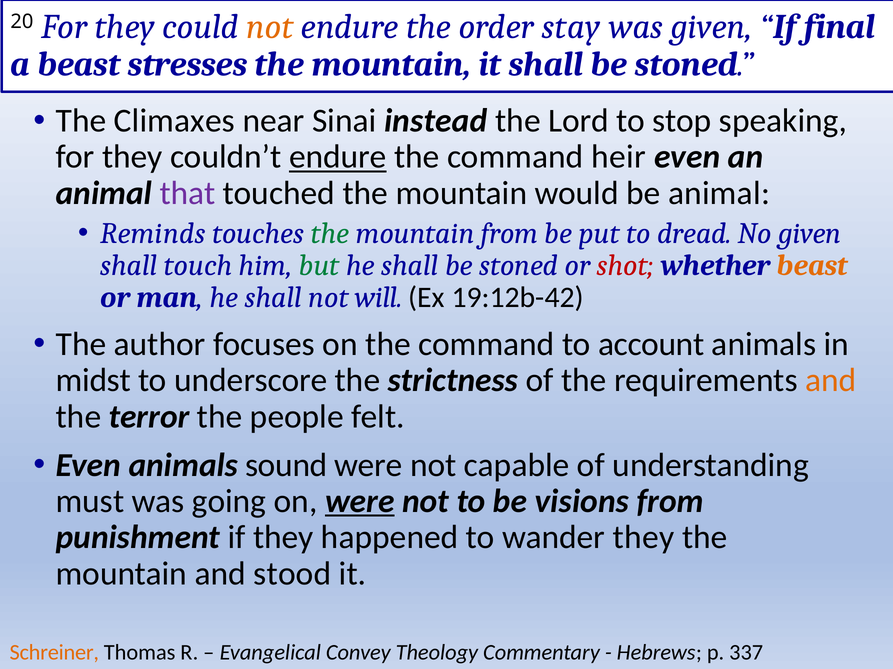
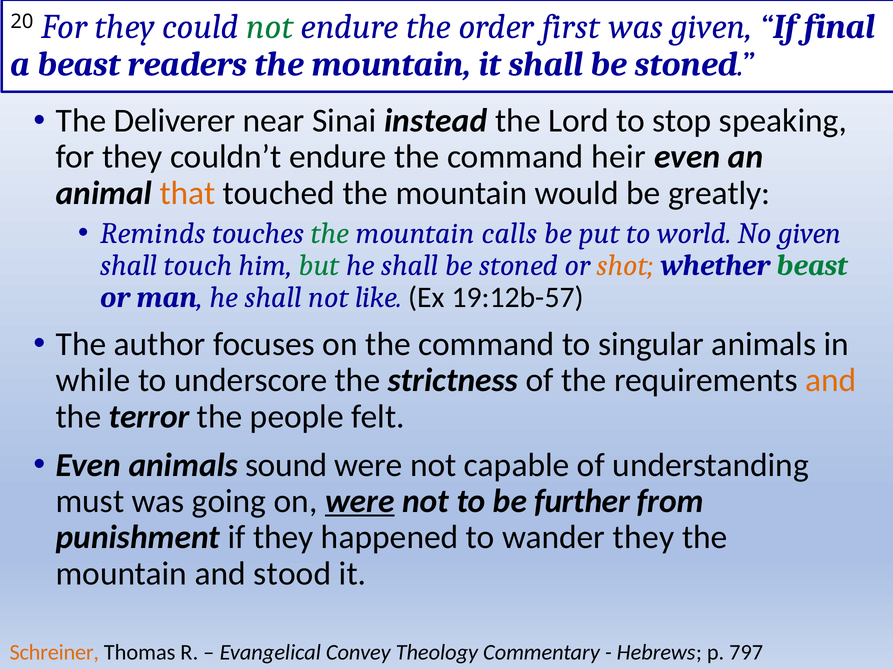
not colour: orange -> green (270, 27)
stay: stay -> first (571, 27)
stresses: stresses -> readers (188, 65)
Climaxes: Climaxes -> Deliverer (175, 121)
endure underline: present -> none (338, 157)
that colour: purple -> orange (188, 193)
be animal: animal -> greatly (719, 193)
mountain from: from -> calls (509, 234)
dread: dread -> world (694, 234)
shot colour: red -> orange (625, 266)
beast colour: orange -> green (812, 266)
will: will -> like (379, 298)
19:12b-42: 19:12b-42 -> 19:12b-57 (518, 298)
account: account -> singular (651, 345)
midst: midst -> while (93, 381)
visions: visions -> further (582, 502)
337: 337 -> 797 (746, 653)
